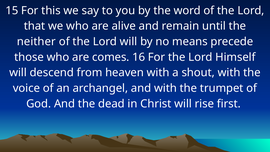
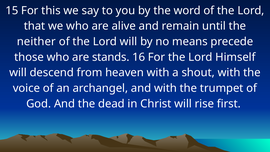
comes: comes -> stands (111, 57)
